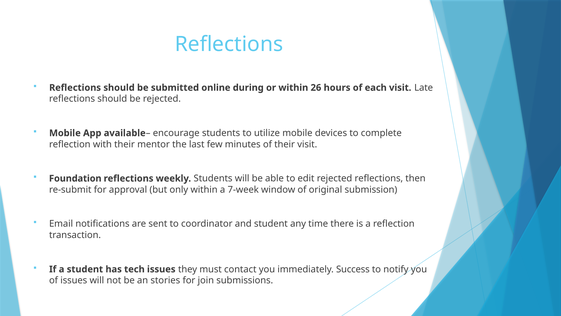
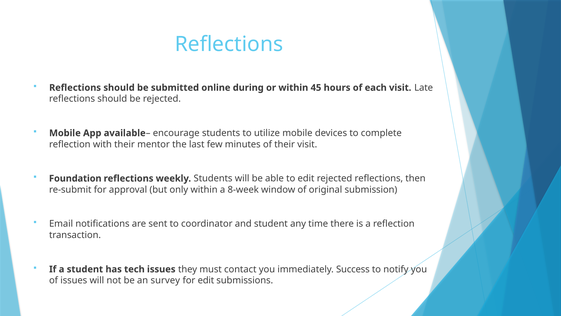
26: 26 -> 45 (316, 88)
7-week: 7-week -> 8-week (243, 189)
stories: stories -> survey (165, 280)
for join: join -> edit (206, 280)
